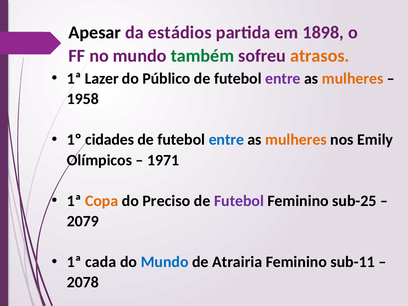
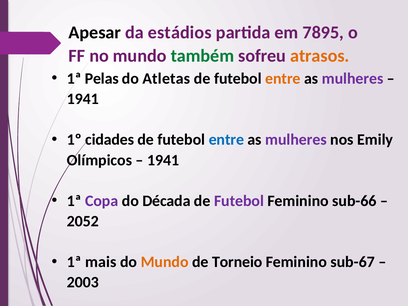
1898: 1898 -> 7895 (323, 33)
Lazer: Lazer -> Pelas (102, 79)
Público: Público -> Atletas (166, 79)
entre colour: purple -> orange (283, 79)
mulheres colour: orange -> purple (353, 79)
1958: 1958 -> 1941 (83, 99)
mulheres colour: orange -> purple (296, 140)
1971: 1971 -> 1941 (163, 160)
Copa colour: orange -> purple (102, 201)
Preciso: Preciso -> Década (166, 201)
sub-25: sub-25 -> sub-66 (354, 201)
2079: 2079 -> 2052 (83, 221)
cada: cada -> mais (101, 262)
Mundo colour: blue -> orange (165, 262)
Atrairia: Atrairia -> Torneio (237, 262)
sub-11: sub-11 -> sub-67 (353, 262)
2078: 2078 -> 2003 (83, 282)
